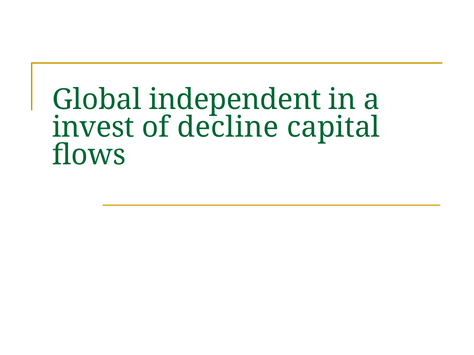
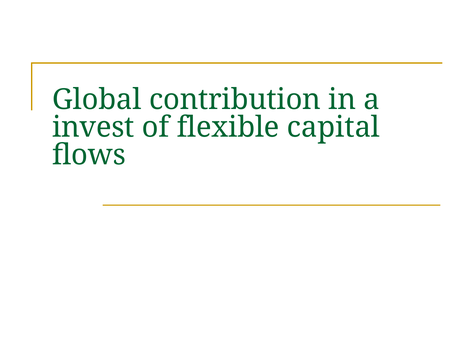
independent: independent -> contribution (235, 100)
decline: decline -> flexible (228, 127)
